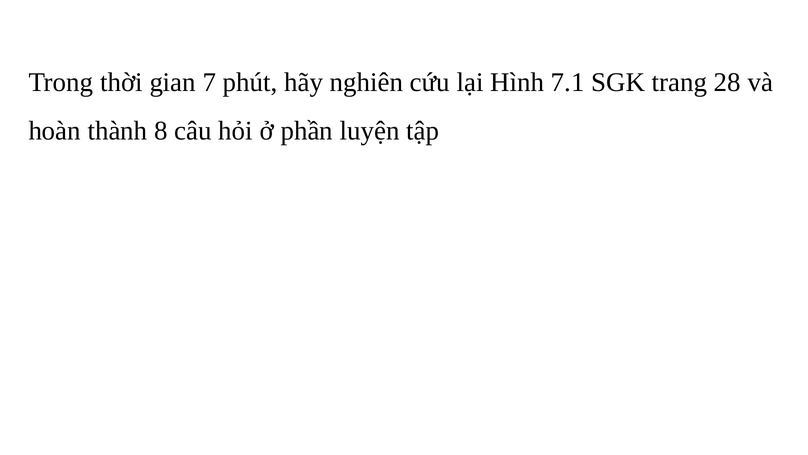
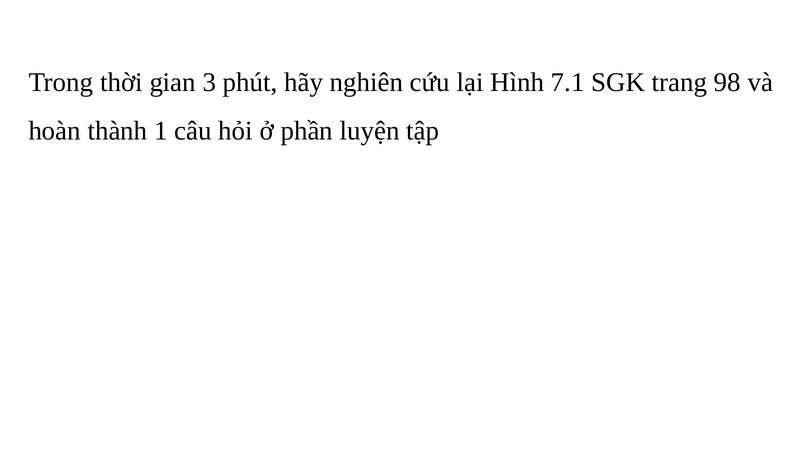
7: 7 -> 3 (209, 82)
28: 28 -> 98 (727, 82)
8: 8 -> 1 (161, 131)
